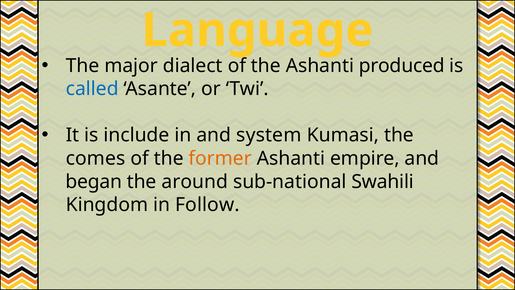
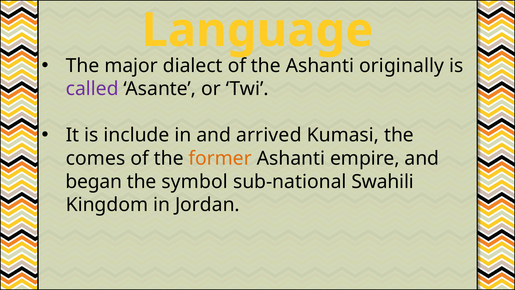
produced: produced -> originally (402, 66)
called colour: blue -> purple (92, 89)
system: system -> arrived (269, 135)
around: around -> symbol (195, 181)
Follow: Follow -> Jordan (207, 205)
